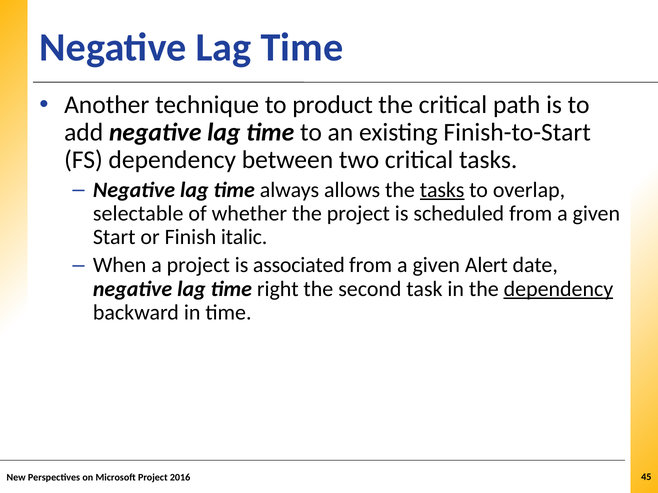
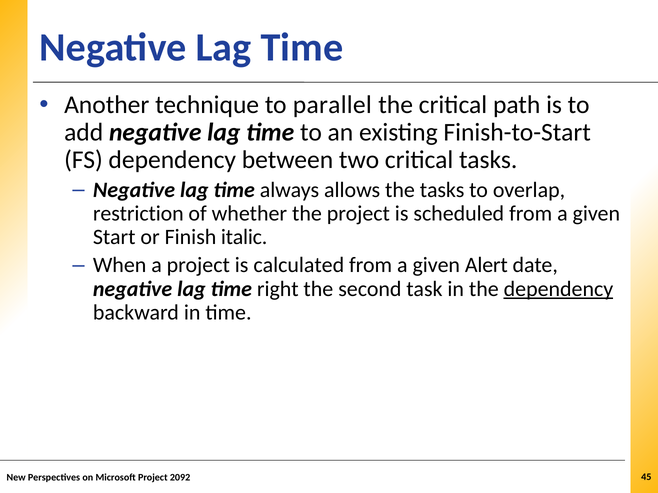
product: product -> parallel (332, 105)
tasks underline: present -> none (442, 190)
selectable: selectable -> restriction (138, 214)
associated: associated -> calculated (299, 265)
2016: 2016 -> 2092 (180, 478)
